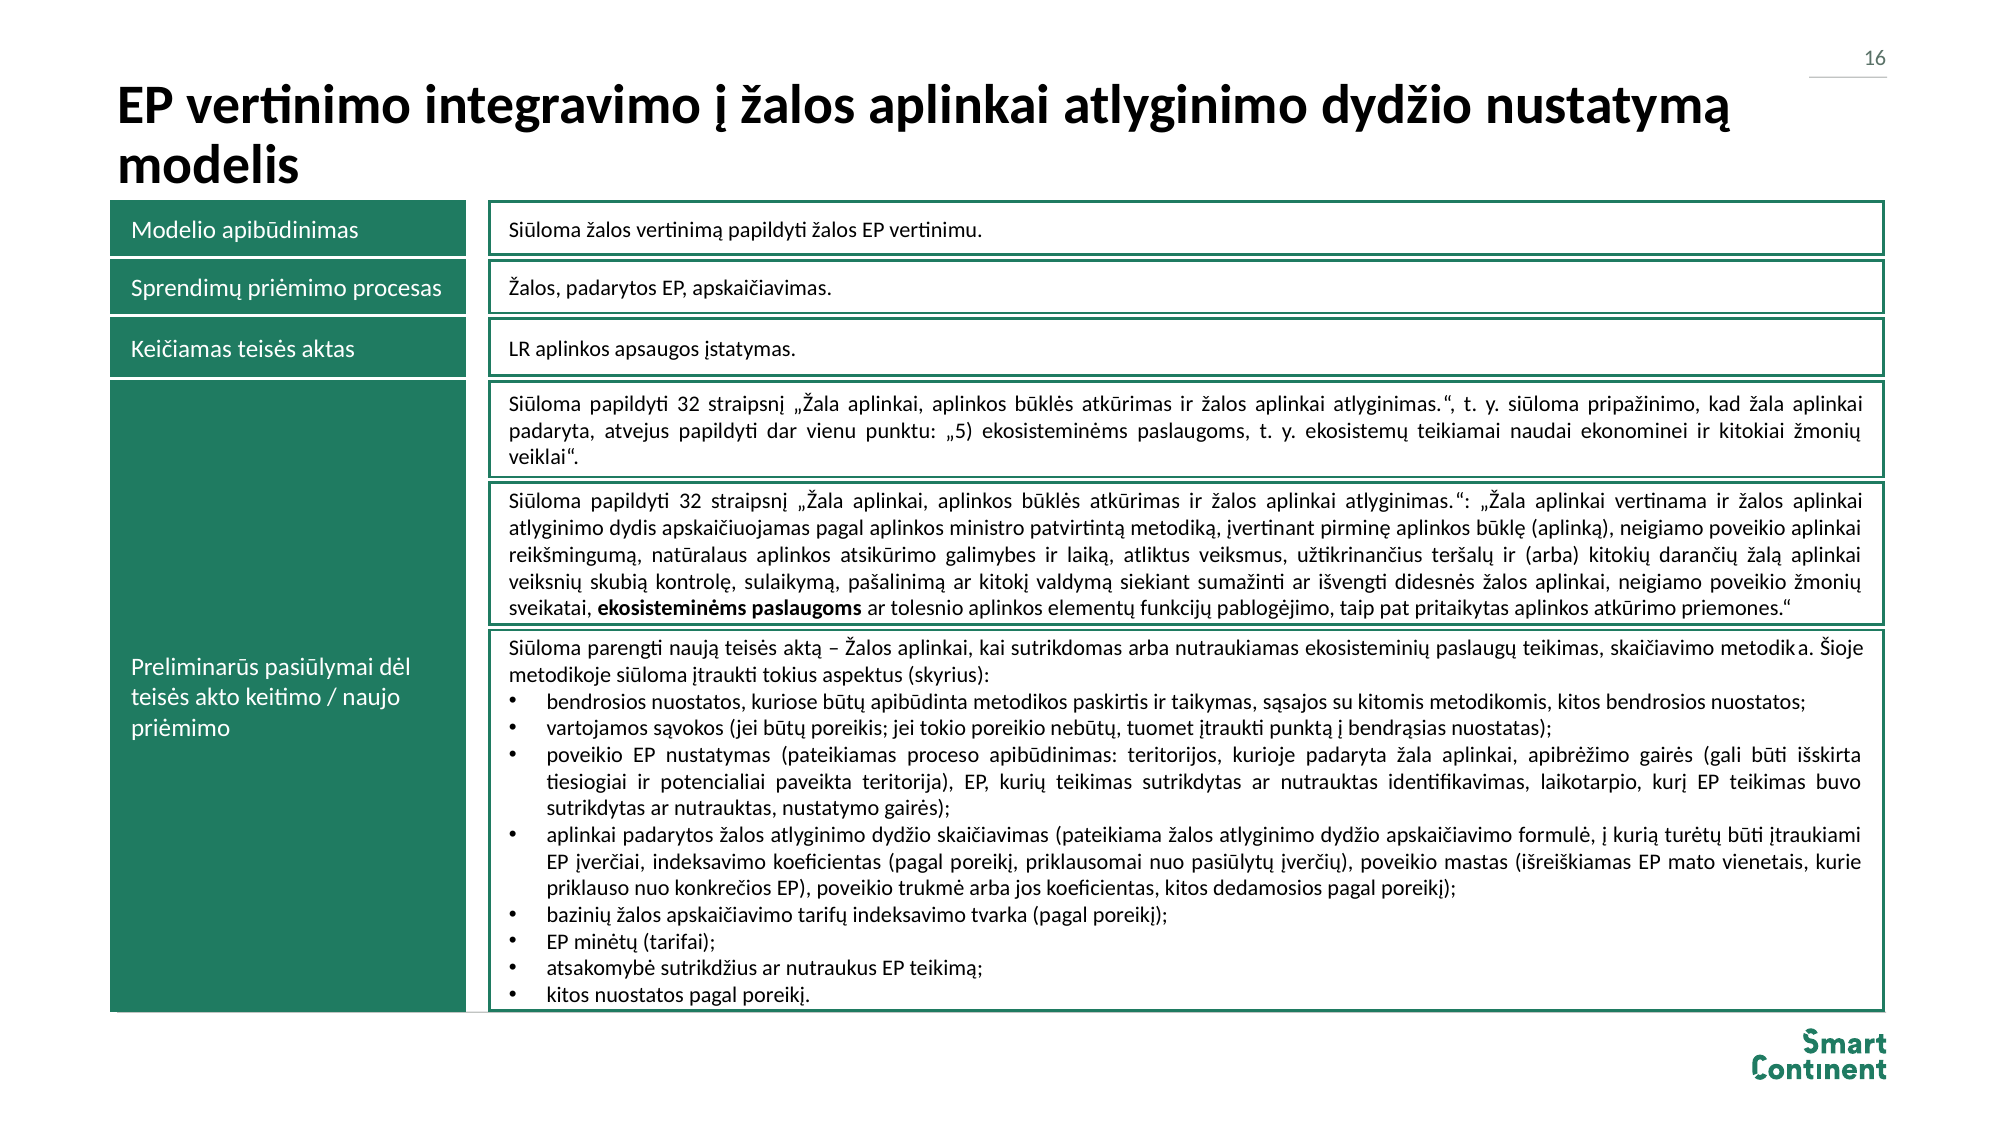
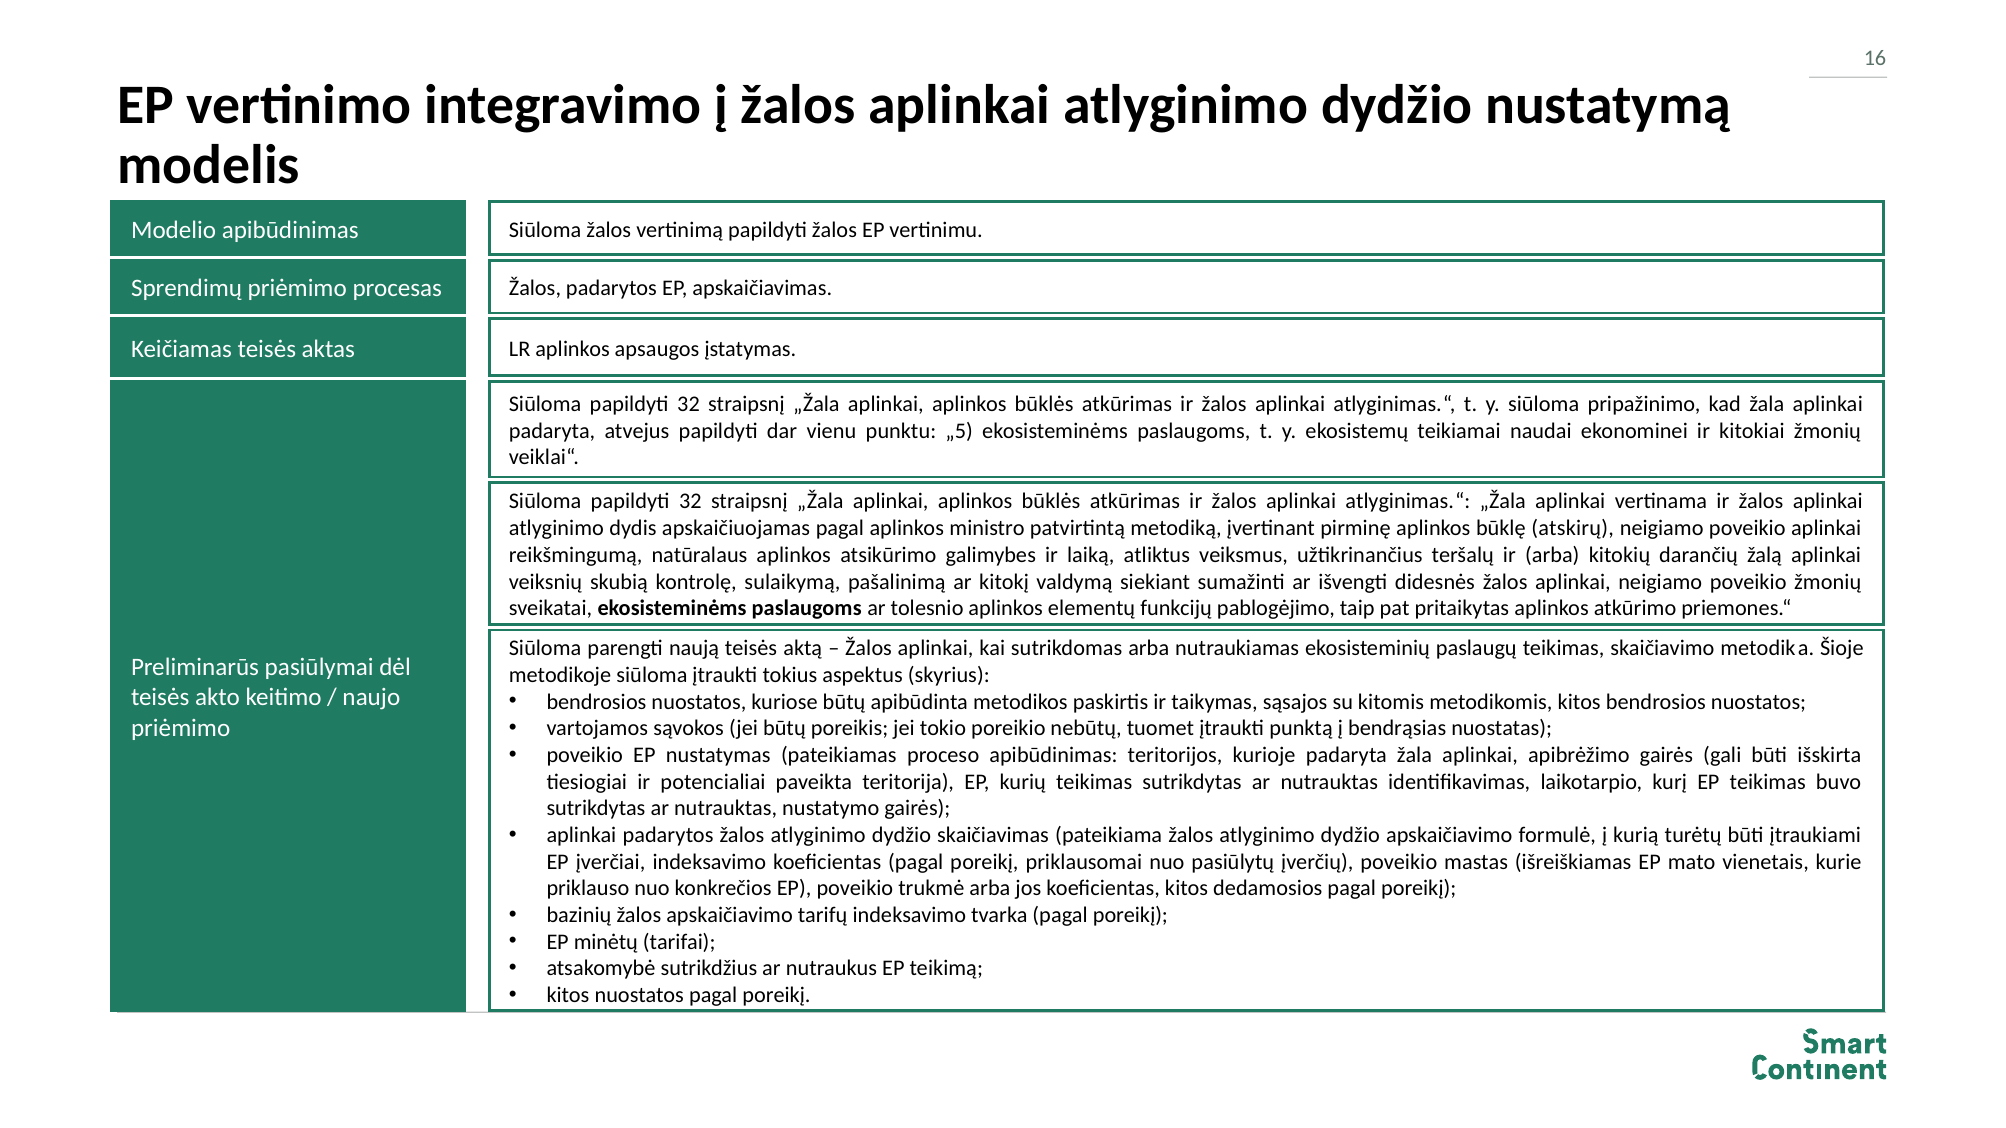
aplinką: aplinką -> atskirų (1573, 529)
